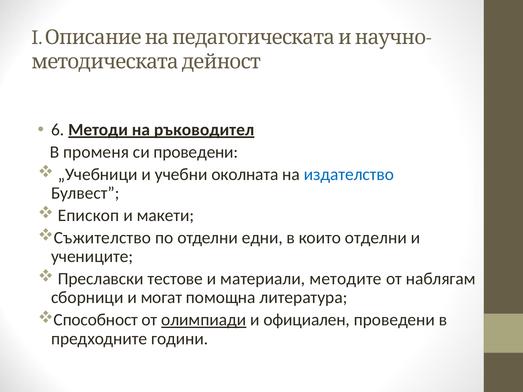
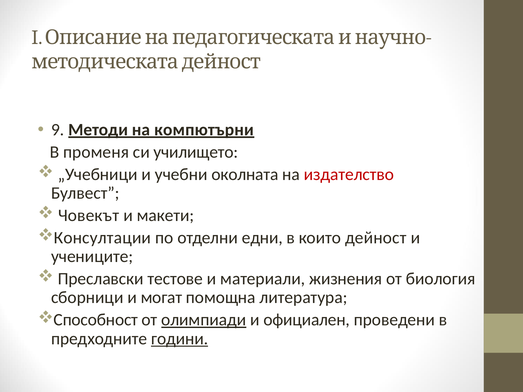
6: 6 -> 9 (58, 130)
ръководител: ръководител -> компютърни (204, 130)
си проведени: проведени -> училището (196, 152)
издателство colour: blue -> red (349, 174)
Епископ: Епископ -> Човекът (89, 216)
Съжителство: Съжителство -> Консултации (102, 238)
които отделни: отделни -> дейност (376, 238)
методите: методите -> жизнения (346, 279)
наблягам: наблягам -> биология (441, 279)
години underline: none -> present (180, 339)
